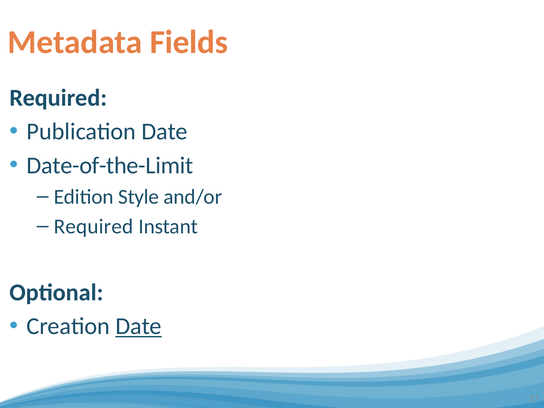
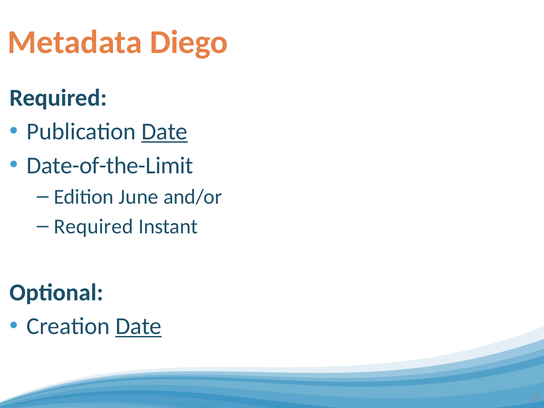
Fields: Fields -> Diego (189, 42)
Date underline: none -> present (165, 132)
Style: Style -> June (138, 197)
